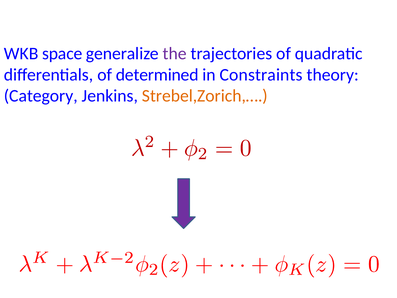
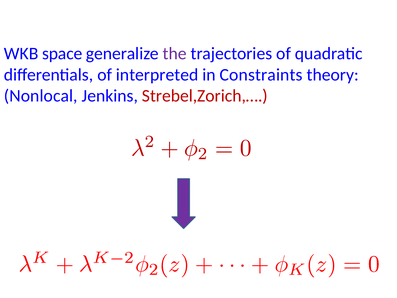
determined: determined -> interpreted (157, 75)
Category: Category -> Nonlocal (41, 96)
Strebel,Zorich,… colour: orange -> red (205, 96)
